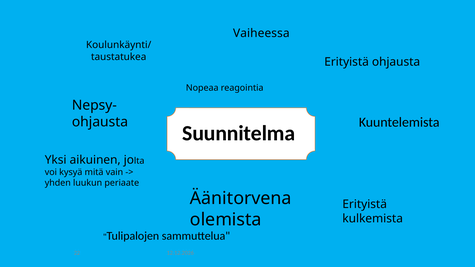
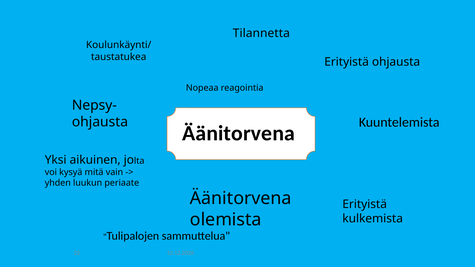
Vaiheessa: Vaiheessa -> Tilannetta (261, 33)
Suunnitelma: Suunnitelma -> Äänitorvena (239, 134)
